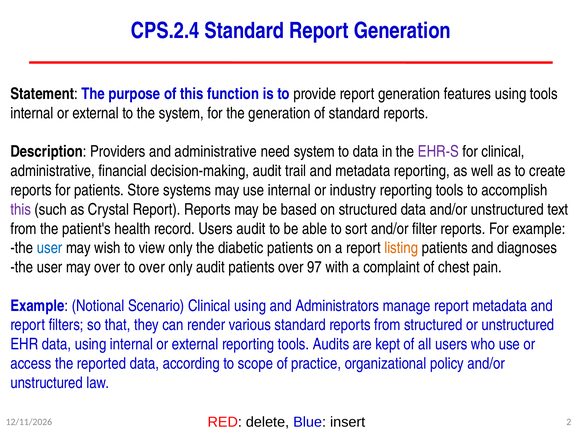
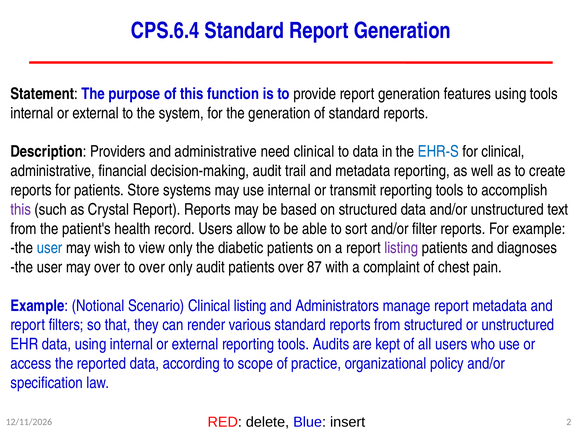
CPS.2.4: CPS.2.4 -> CPS.6.4 (165, 31)
need system: system -> clinical (314, 152)
EHR-S colour: purple -> blue (438, 152)
industry: industry -> transmit (353, 190)
Users audit: audit -> allow (251, 229)
listing colour: orange -> purple (401, 248)
97: 97 -> 87 (314, 267)
Clinical using: using -> listing (250, 306)
unstructured: unstructured -> specification (47, 383)
